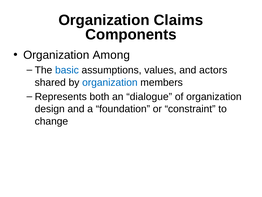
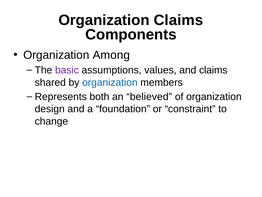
basic colour: blue -> purple (67, 70)
and actors: actors -> claims (213, 70)
dialogue: dialogue -> believed (149, 97)
